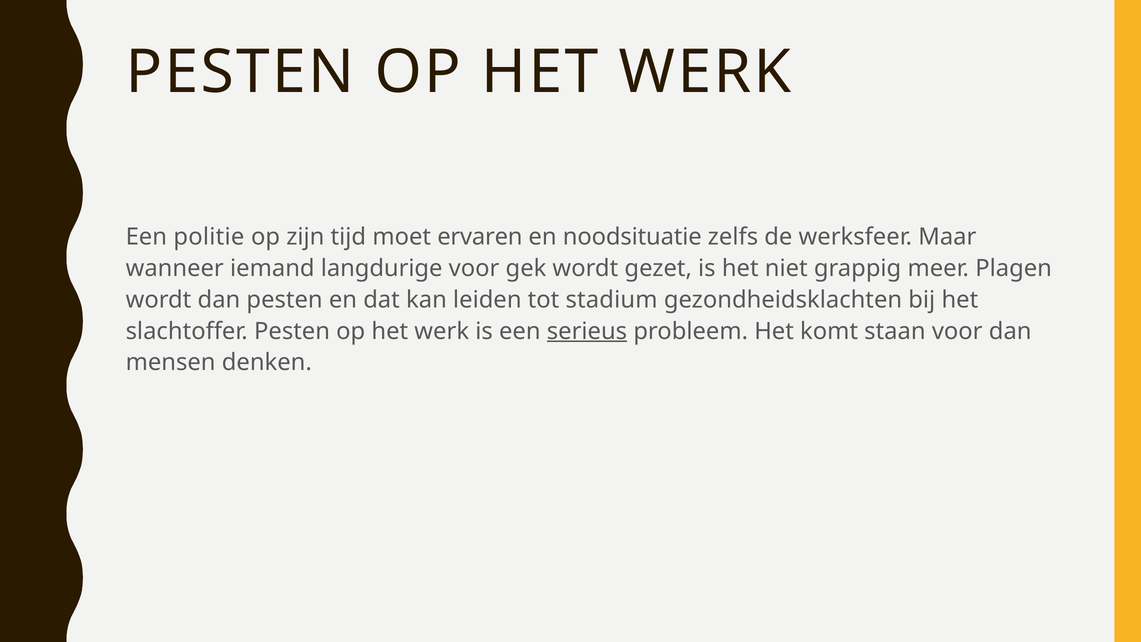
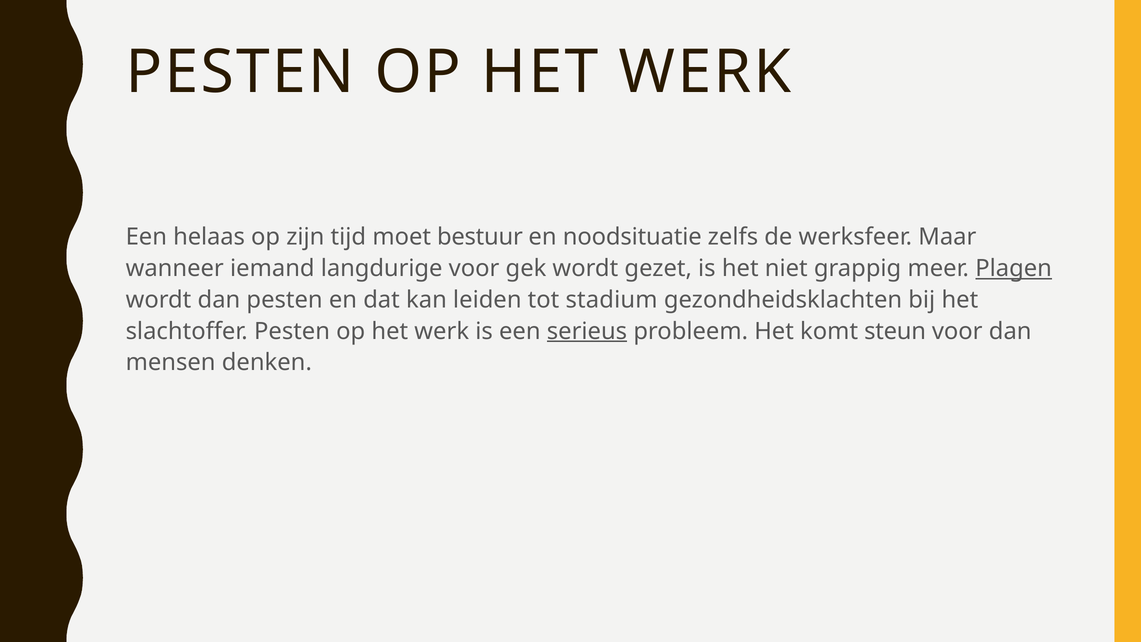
politie: politie -> helaas (209, 237)
ervaren: ervaren -> bestuur (480, 237)
Plagen underline: none -> present (1014, 268)
staan: staan -> steun (895, 331)
